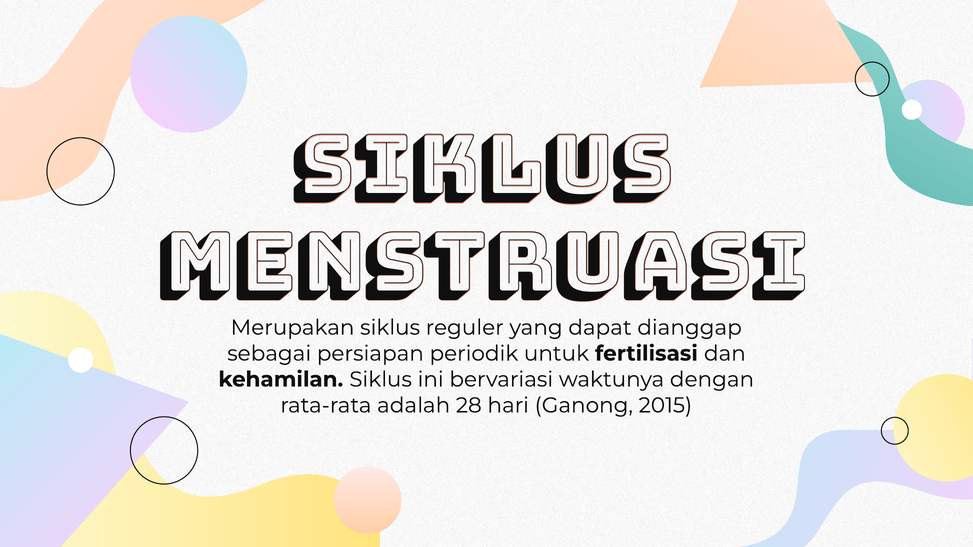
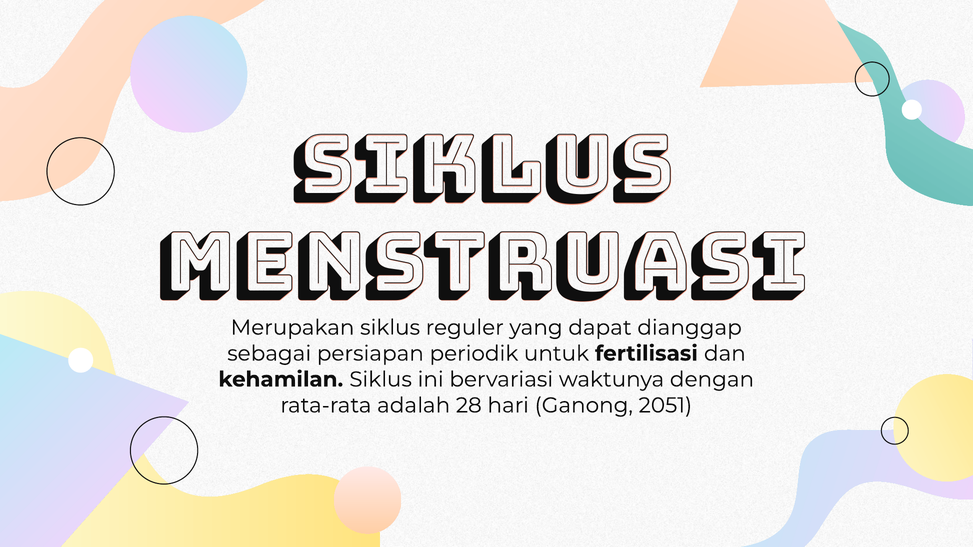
2015: 2015 -> 2051 (665, 406)
